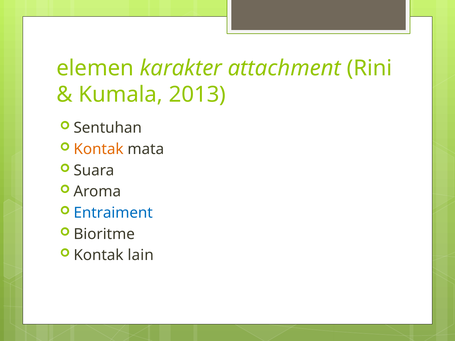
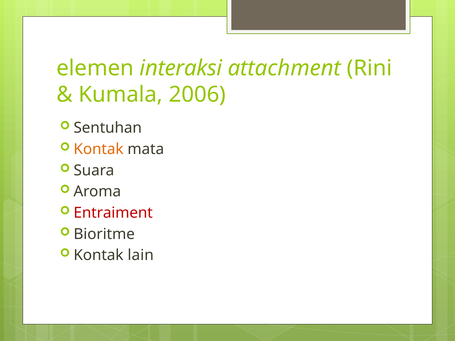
karakter: karakter -> interaksi (181, 68)
2013: 2013 -> 2006 (197, 95)
Entraiment colour: blue -> red (113, 213)
